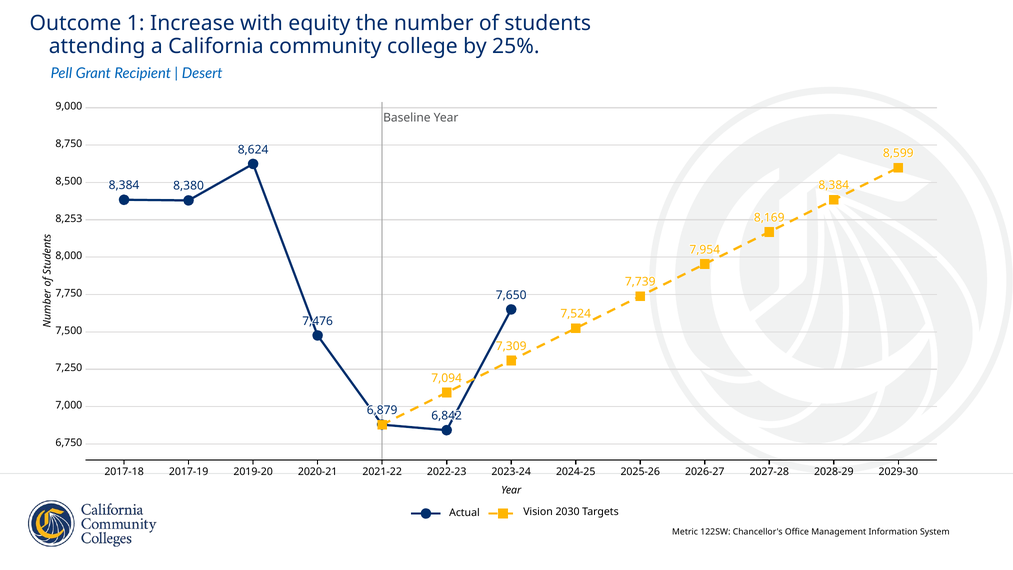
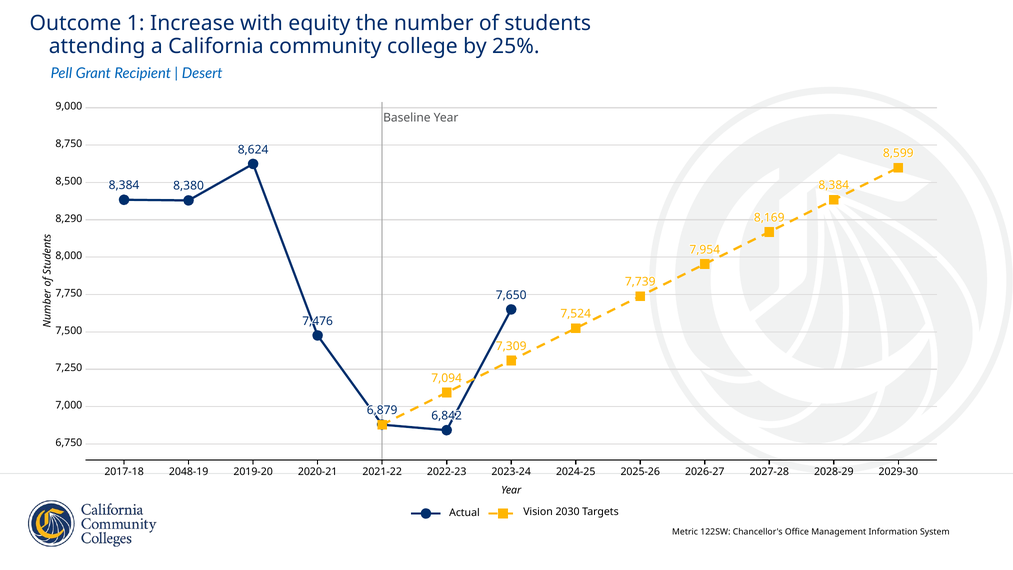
8,253: 8,253 -> 8,290 (69, 218)
2017-19: 2017-19 -> 2048-19 (189, 471)
